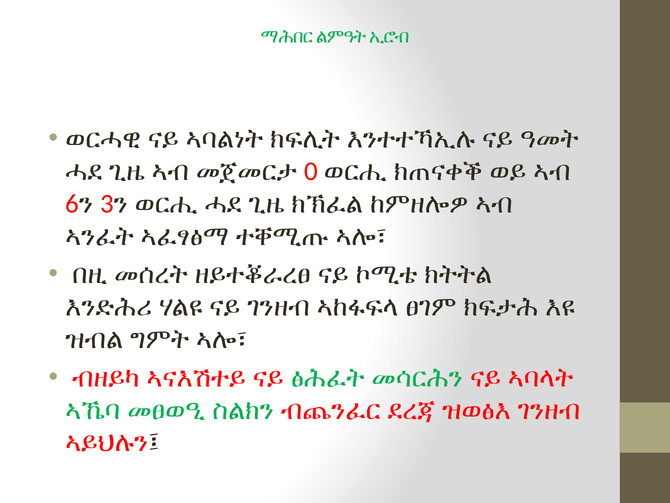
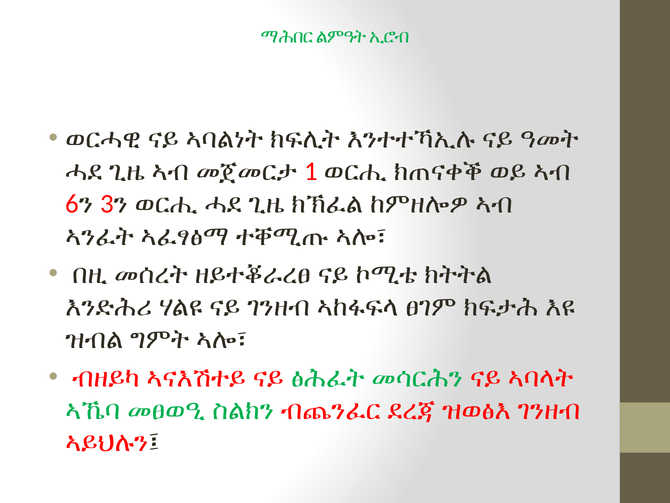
0: 0 -> 1 (311, 171)
